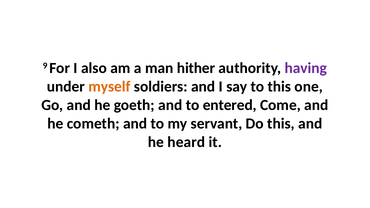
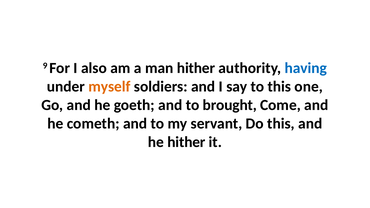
having colour: purple -> blue (306, 68)
entered: entered -> brought (230, 105)
he heard: heard -> hither (186, 142)
